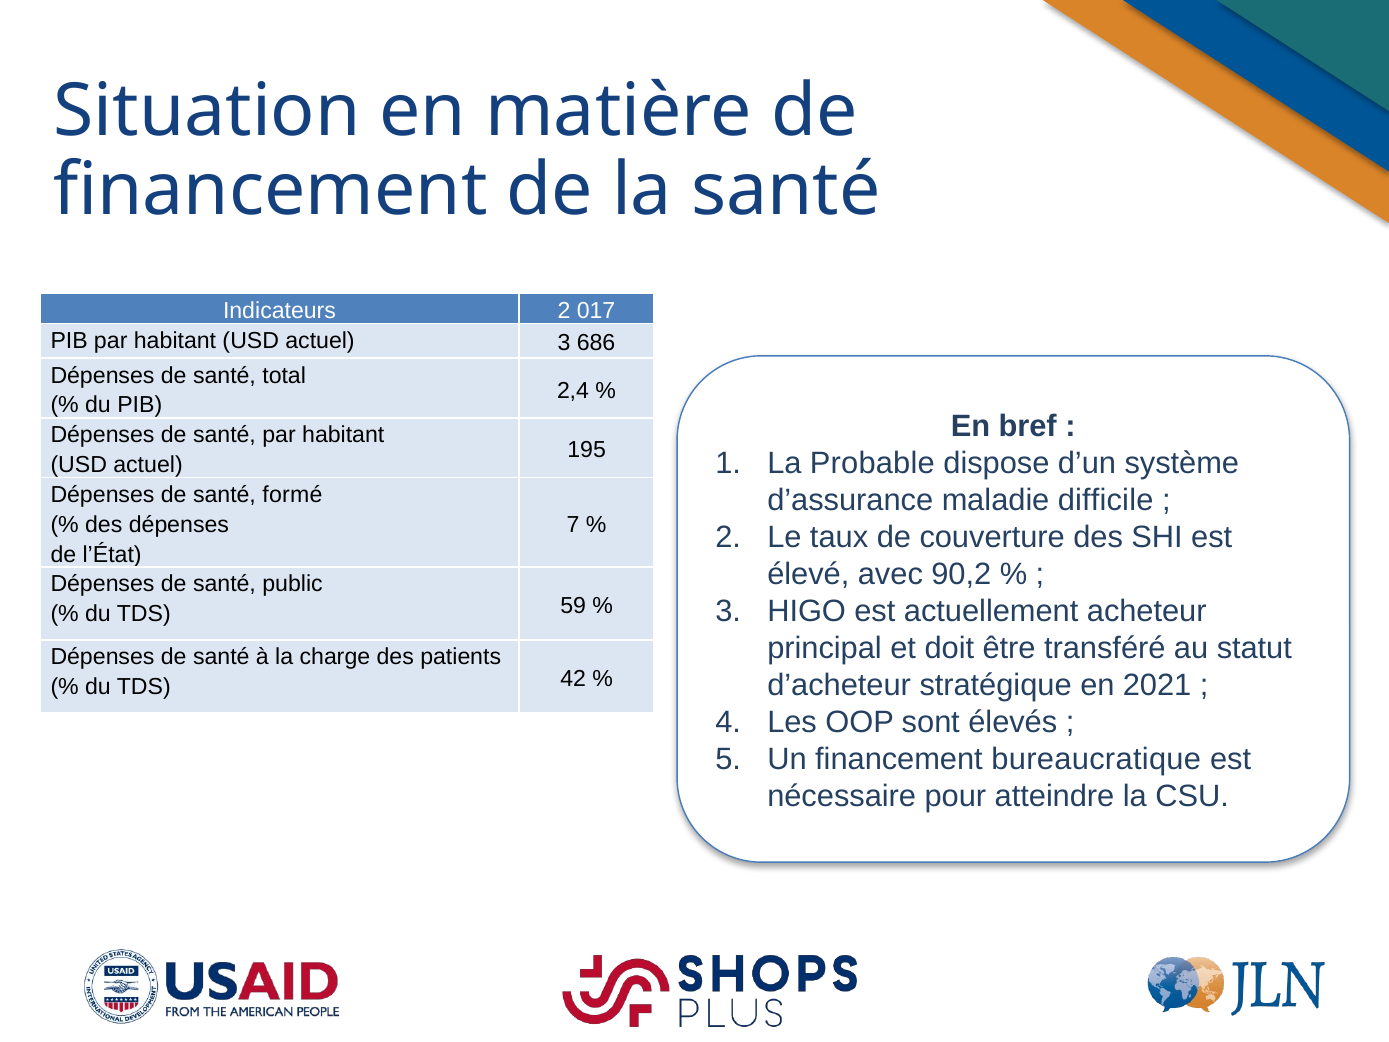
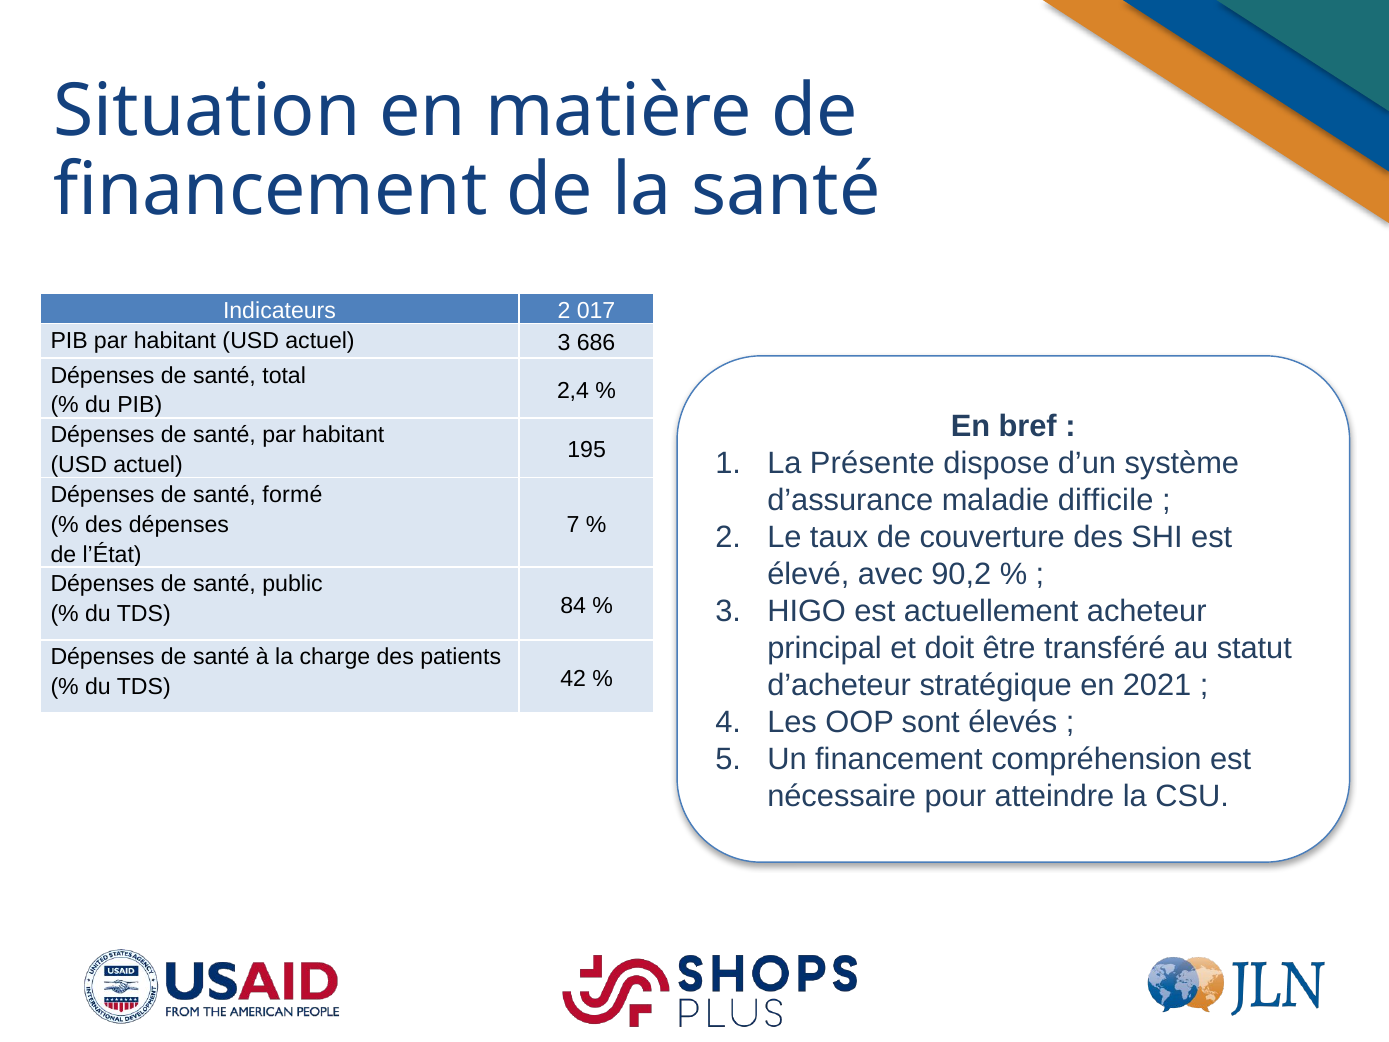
Probable: Probable -> Présente (872, 463)
59: 59 -> 84 (573, 606)
bureaucratique: bureaucratique -> compréhension (1096, 759)
